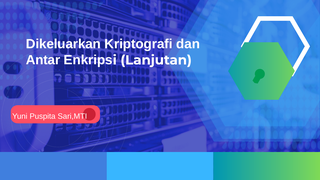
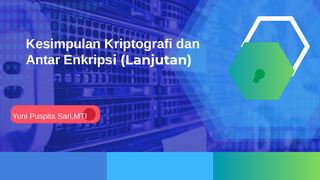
Dikeluarkan: Dikeluarkan -> Kesimpulan (63, 44)
